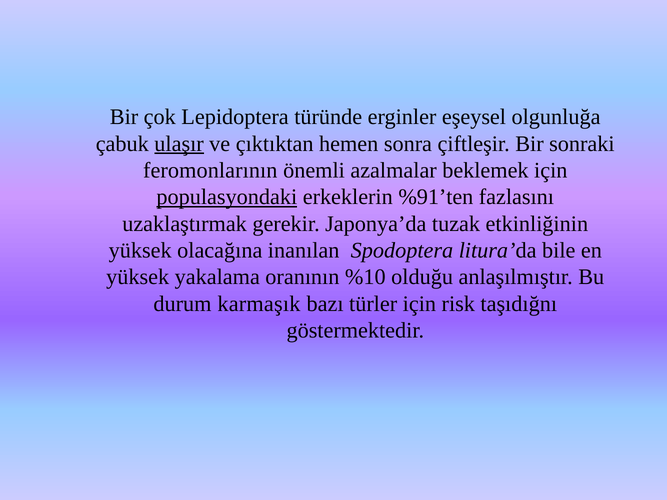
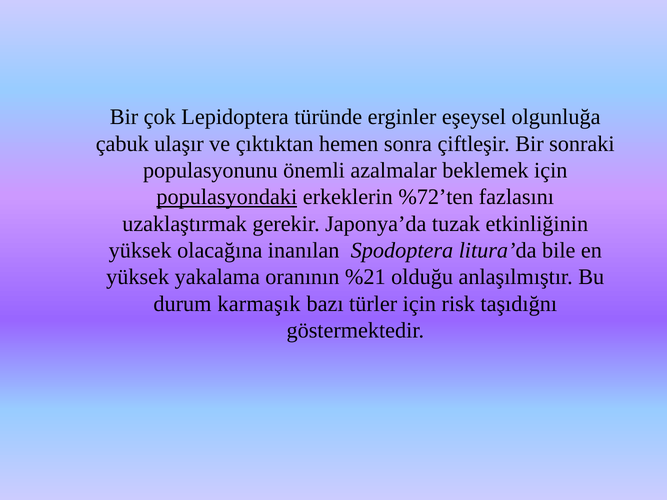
ulaşır underline: present -> none (179, 144)
feromonlarının: feromonlarının -> populasyonunu (210, 171)
%91’ten: %91’ten -> %72’ten (436, 197)
%10: %10 -> %21 (365, 277)
